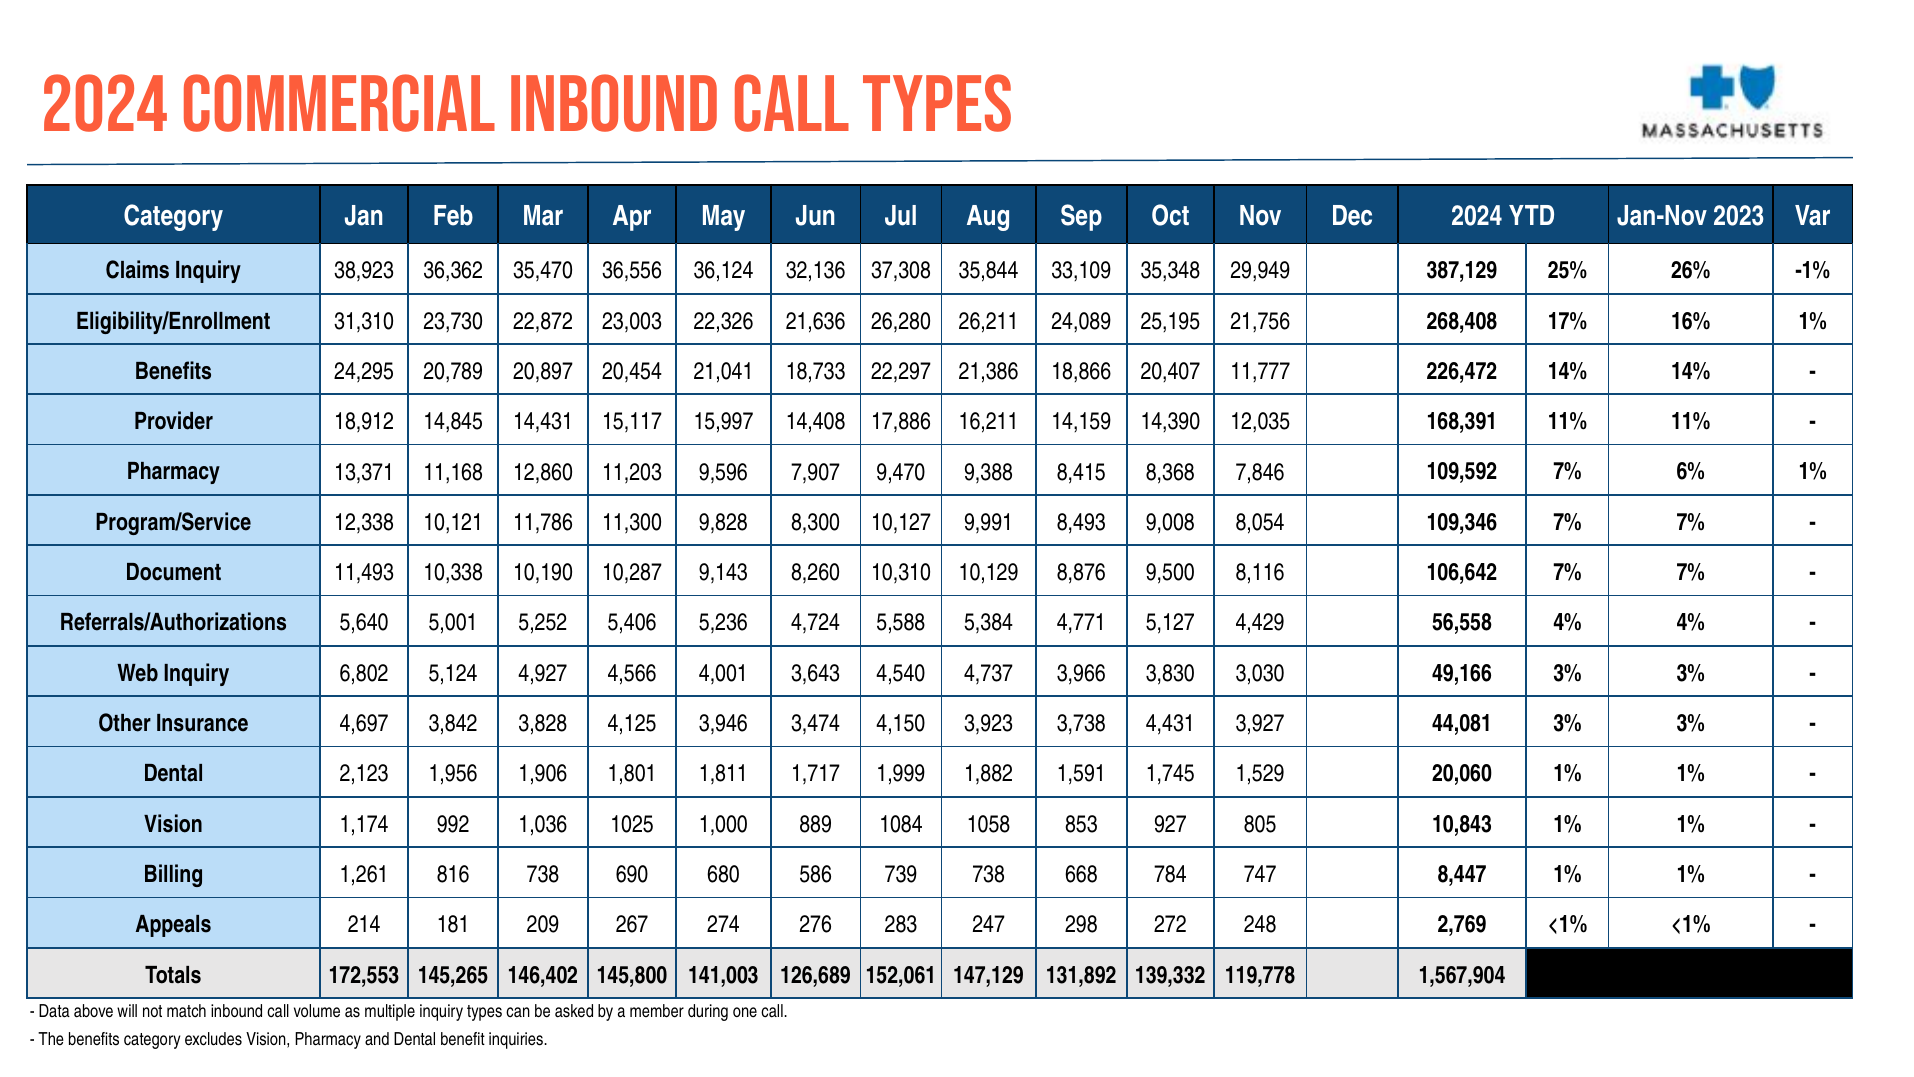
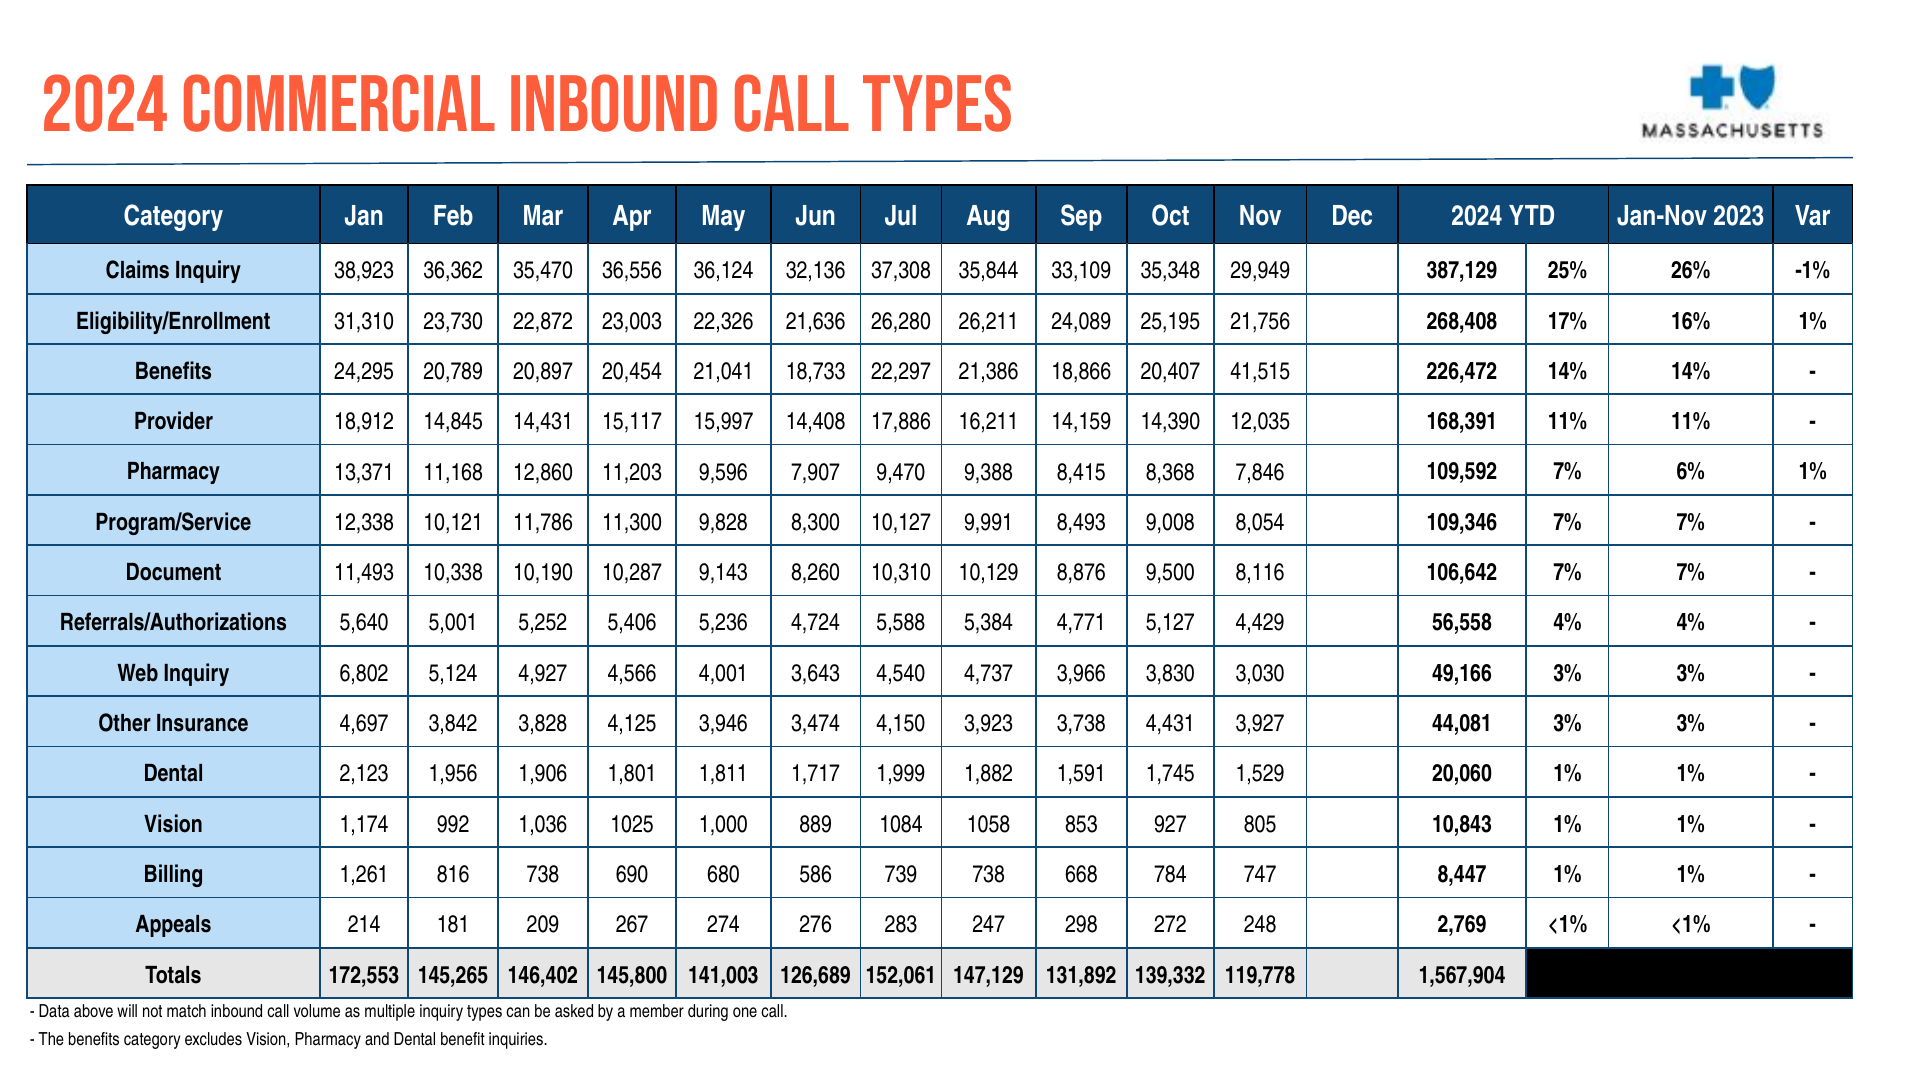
11,777: 11,777 -> 41,515 (1260, 371)
